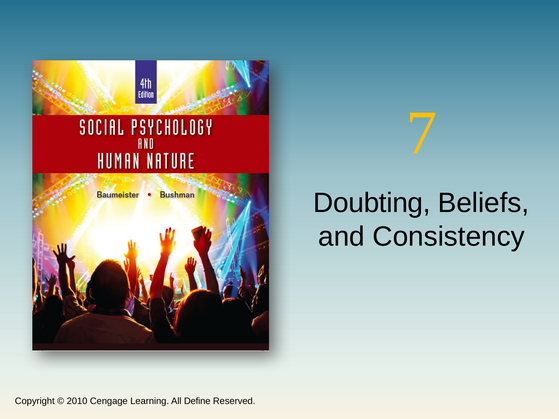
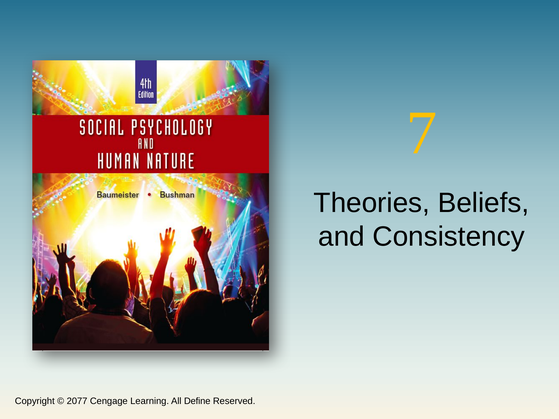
Doubting: Doubting -> Theories (372, 203)
2010: 2010 -> 2077 (77, 401)
